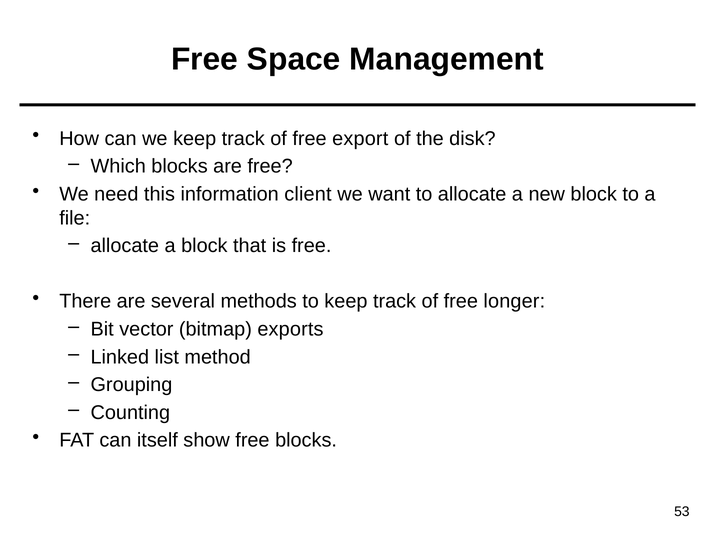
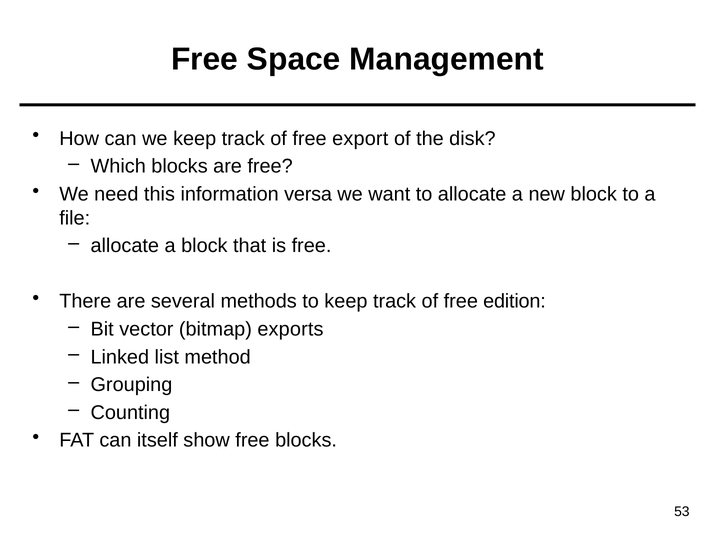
client: client -> versa (308, 194)
longer: longer -> edition (514, 302)
